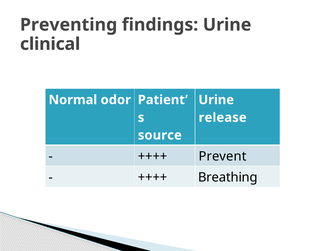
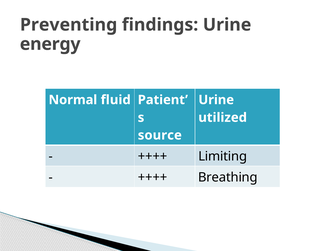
clinical: clinical -> energy (50, 44)
odor: odor -> fluid (116, 100)
release: release -> utilized (223, 117)
Prevent: Prevent -> Limiting (223, 156)
